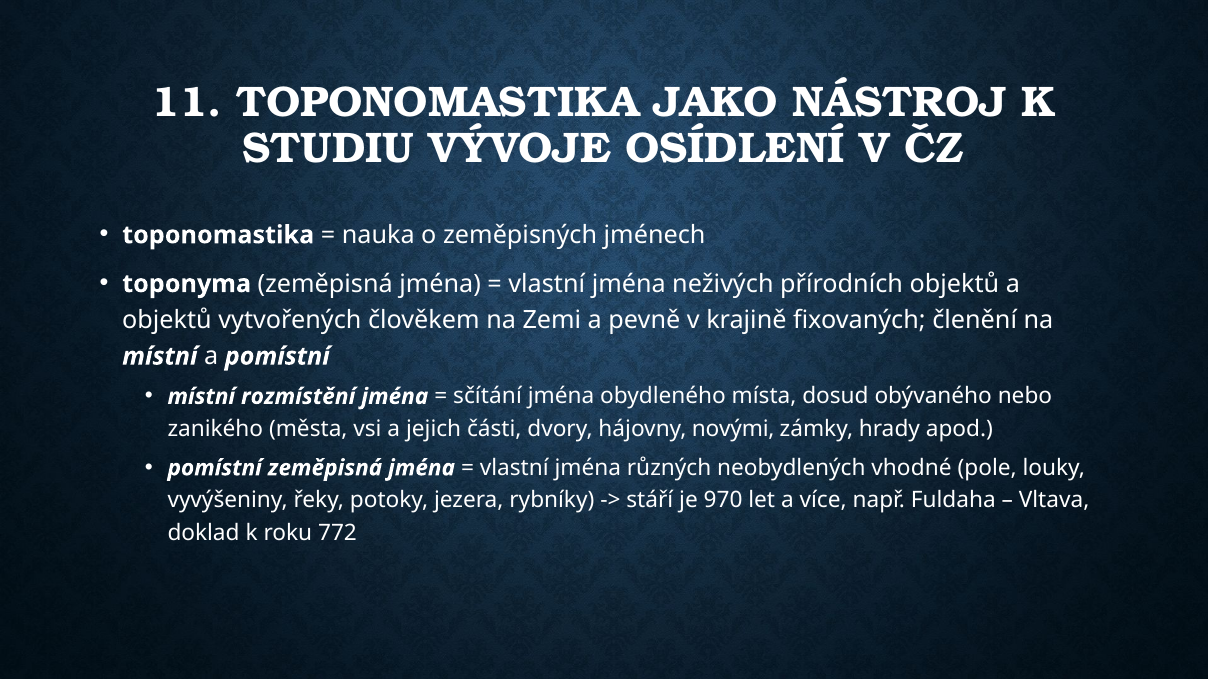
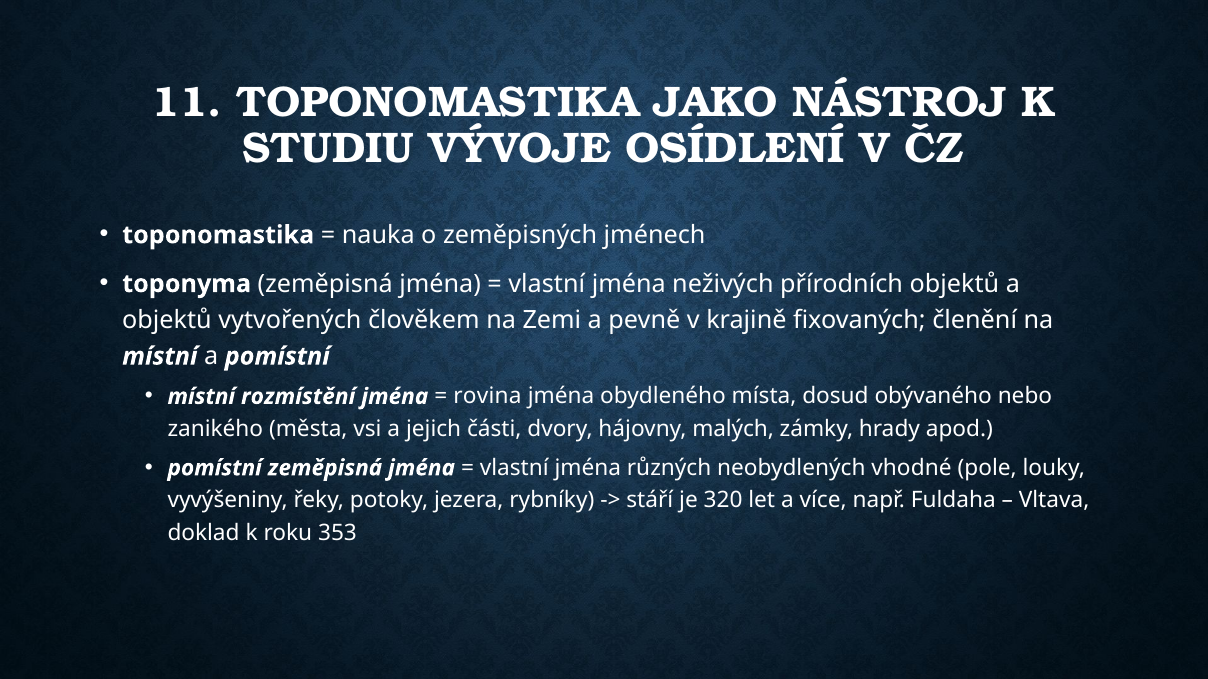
sčítání: sčítání -> rovina (487, 397)
novými: novými -> malých (733, 429)
970: 970 -> 320 (723, 501)
772: 772 -> 353 (337, 533)
